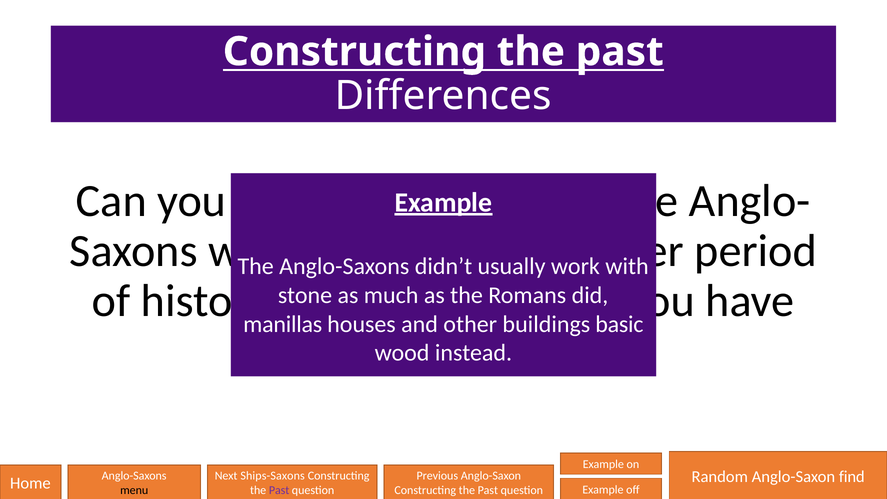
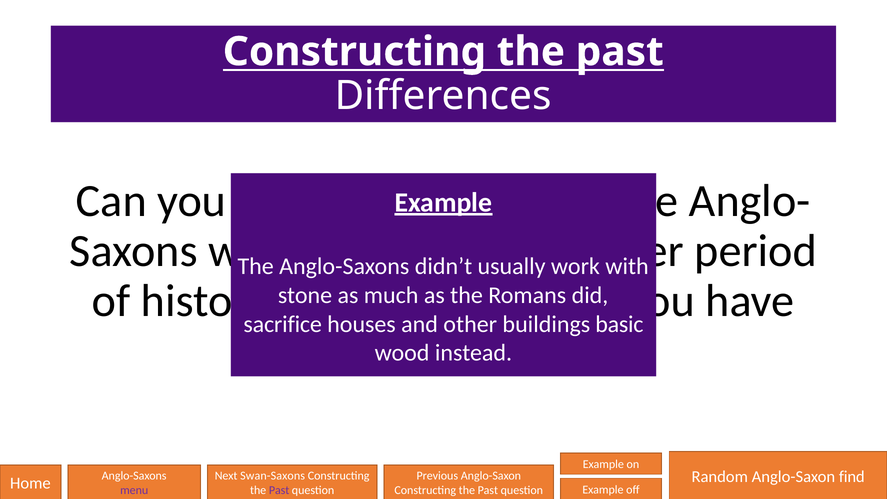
manillas: manillas -> sacrifice (283, 324)
Ships-Saxons: Ships-Saxons -> Swan-Saxons (273, 476)
menu colour: black -> purple (134, 490)
